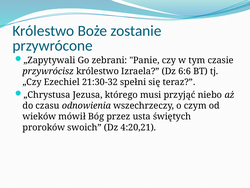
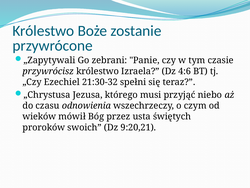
6:6: 6:6 -> 4:6 (185, 71)
4:20,21: 4:20,21 -> 9:20,21 (138, 127)
